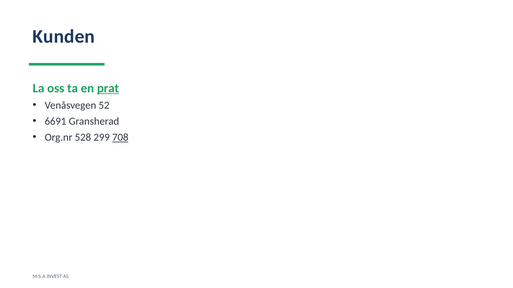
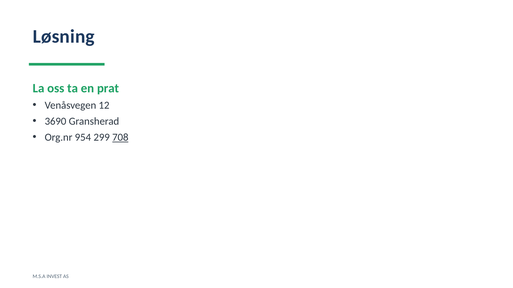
Kunden: Kunden -> Løsning (64, 37)
prat underline: present -> none (108, 88)
52: 52 -> 12 (104, 105)
6691: 6691 -> 3690 (55, 122)
528: 528 -> 954 (83, 138)
